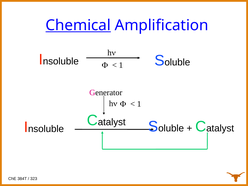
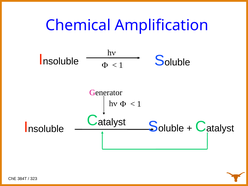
Chemical underline: present -> none (78, 25)
